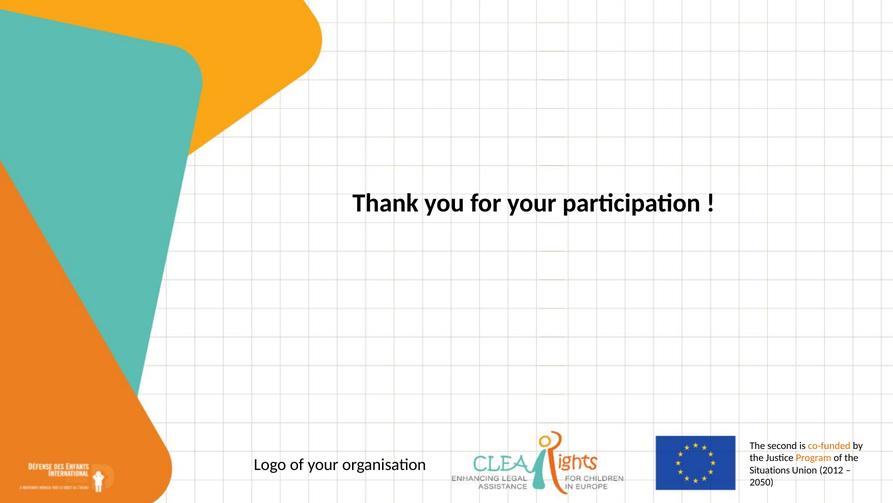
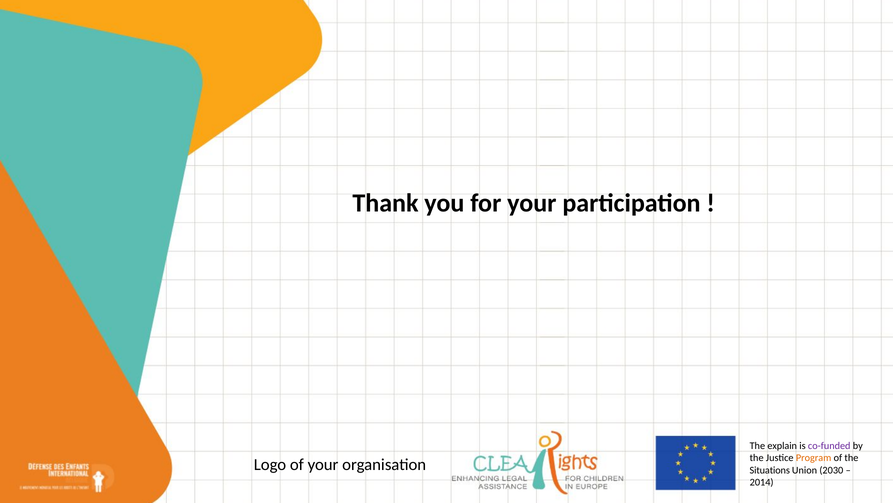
second: second -> explain (782, 445)
co-funded colour: orange -> purple (829, 445)
2012: 2012 -> 2030 (831, 470)
2050: 2050 -> 2014 (762, 482)
